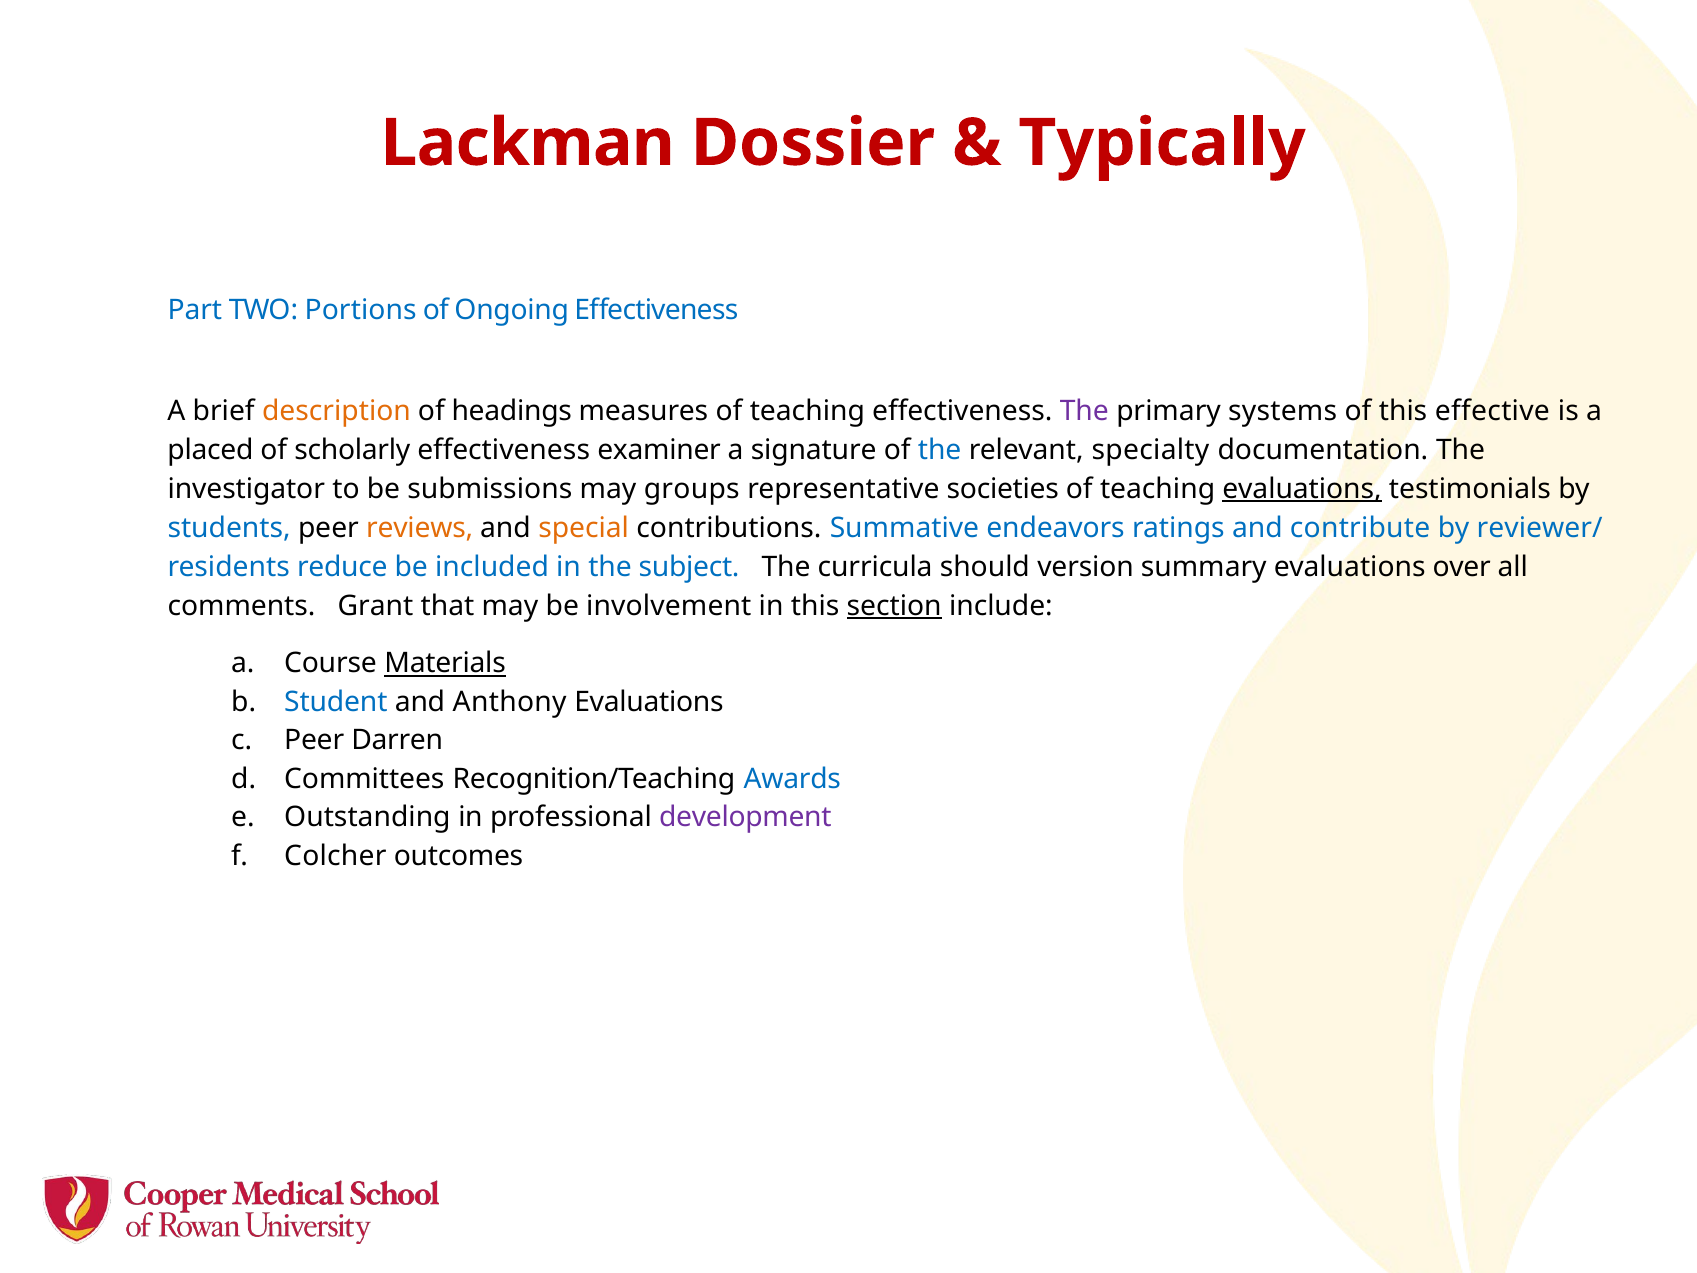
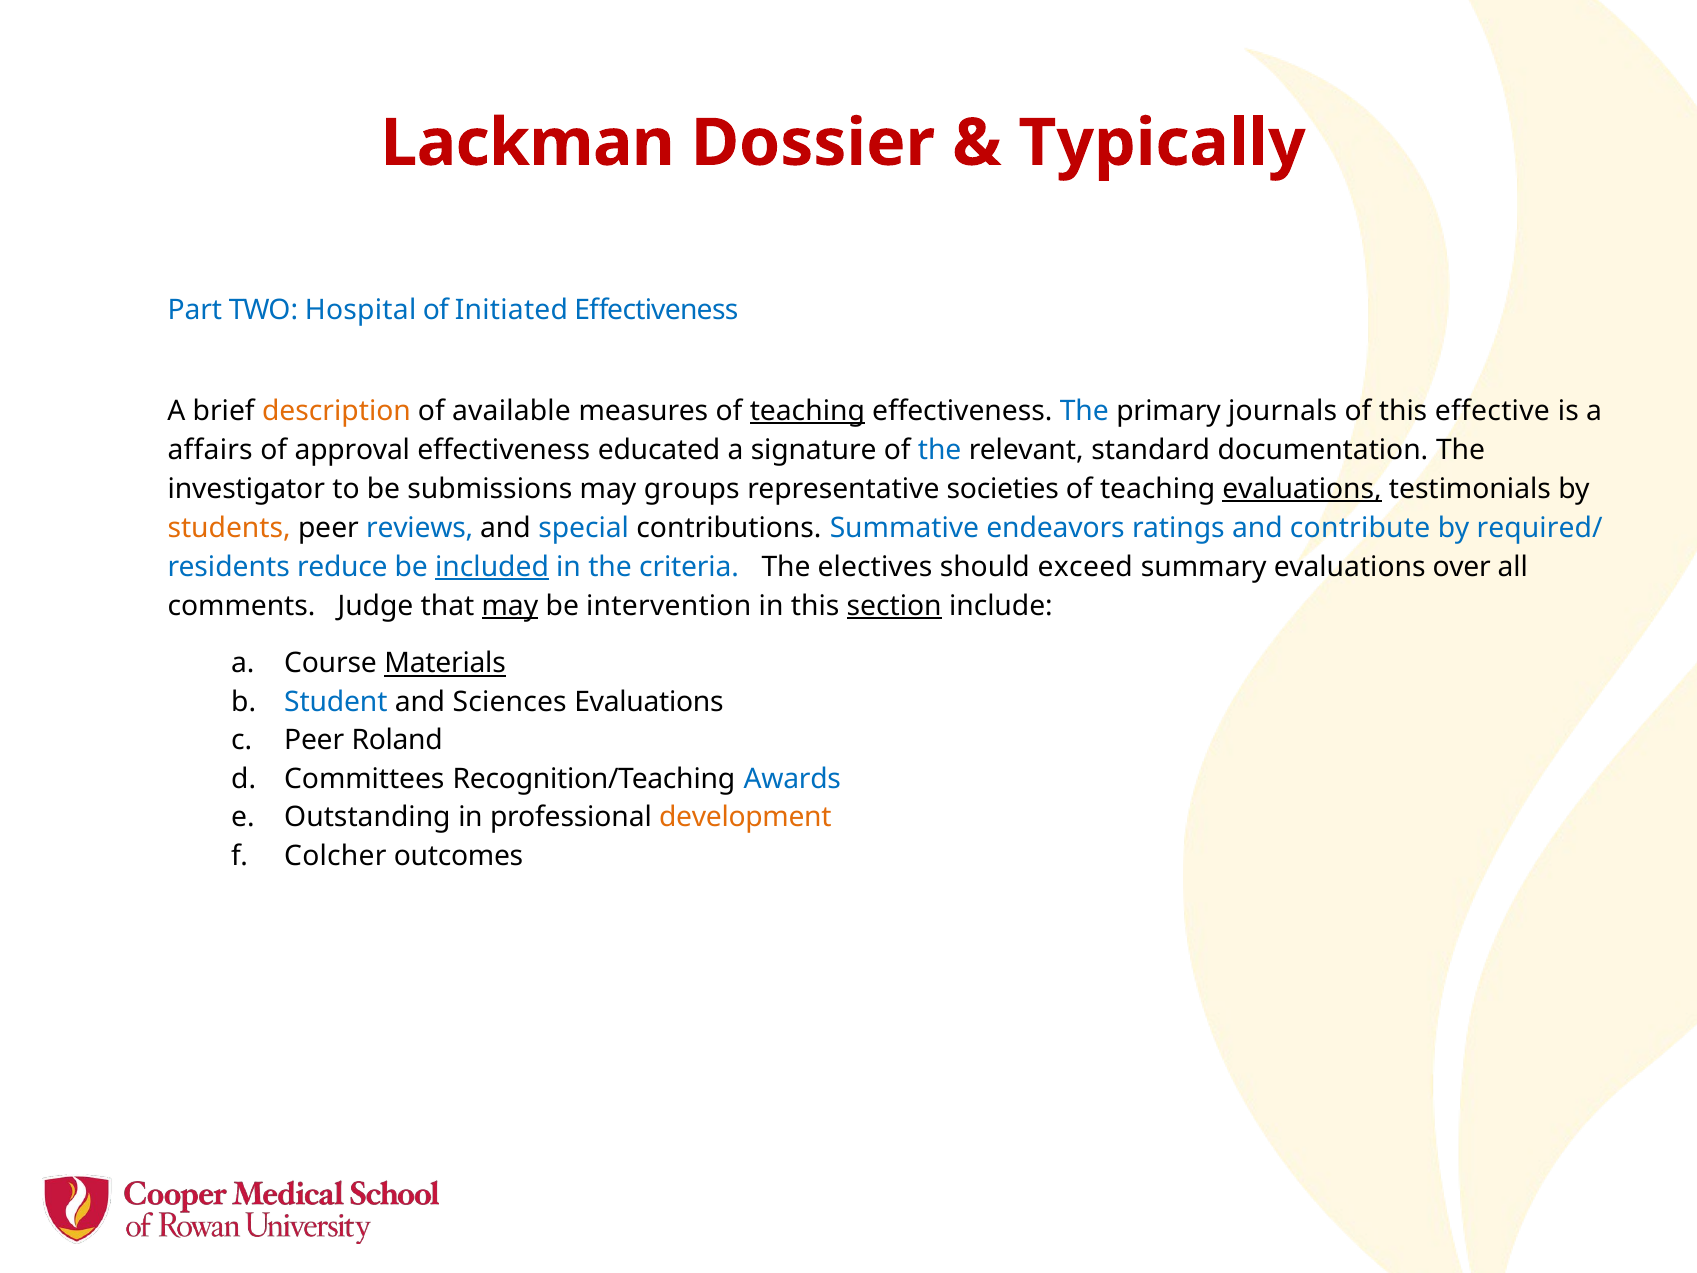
Portions: Portions -> Hospital (361, 310)
Ongoing: Ongoing -> Initiated (511, 310)
headings: headings -> available (511, 411)
teaching underline: none -> present (807, 411)
The colour: purple -> blue (1084, 411)
systems: systems -> journals (1283, 411)
placed: placed -> affairs (210, 450)
scholarly: scholarly -> approval (352, 450)
examiner: examiner -> educated (659, 450)
specialty: specialty -> standard (1151, 450)
students colour: blue -> orange (229, 528)
reviews colour: orange -> blue (420, 528)
special colour: orange -> blue (584, 528)
reviewer/: reviewer/ -> required/ (1540, 528)
included underline: none -> present (492, 567)
subject: subject -> criteria (689, 567)
curricula: curricula -> electives (875, 567)
version: version -> exceed (1085, 567)
Grant: Grant -> Judge (375, 606)
may underline: none -> present (510, 606)
involvement: involvement -> intervention (669, 606)
Anthony: Anthony -> Sciences (510, 702)
Darren: Darren -> Roland (397, 740)
development colour: purple -> orange (745, 817)
